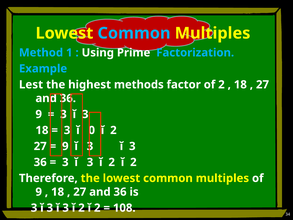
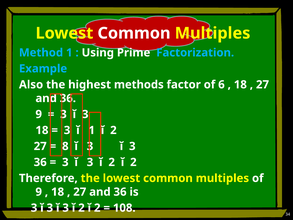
Common colour: light blue -> white (134, 33)
Lest: Lest -> Also (31, 85)
of 2: 2 -> 6 (221, 85)
ĭ 0: 0 -> 1 (92, 130)
9: 9 -> 8 (65, 146)
